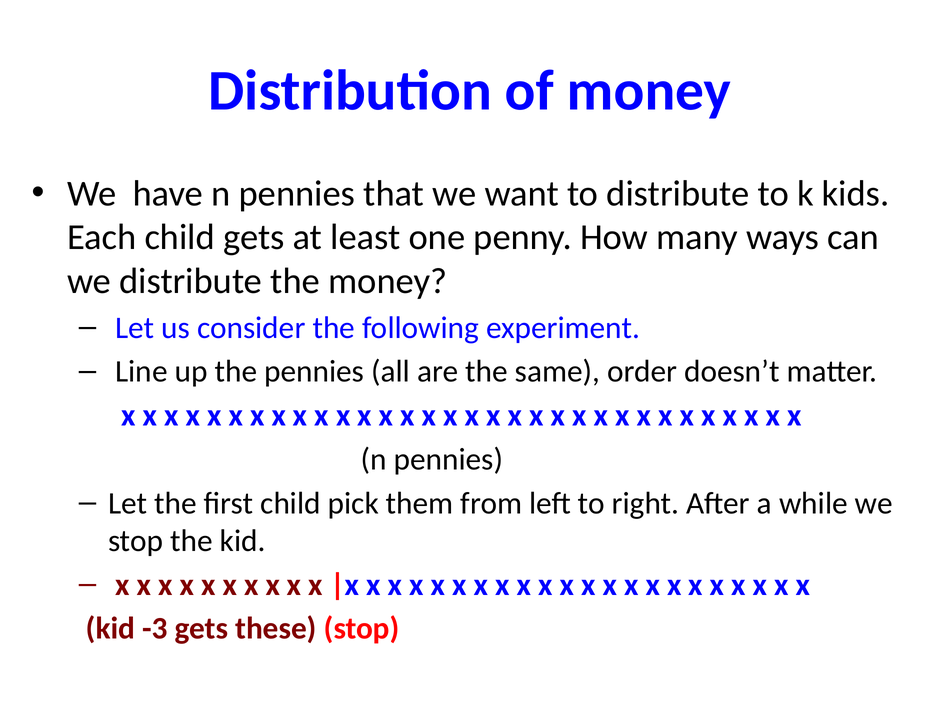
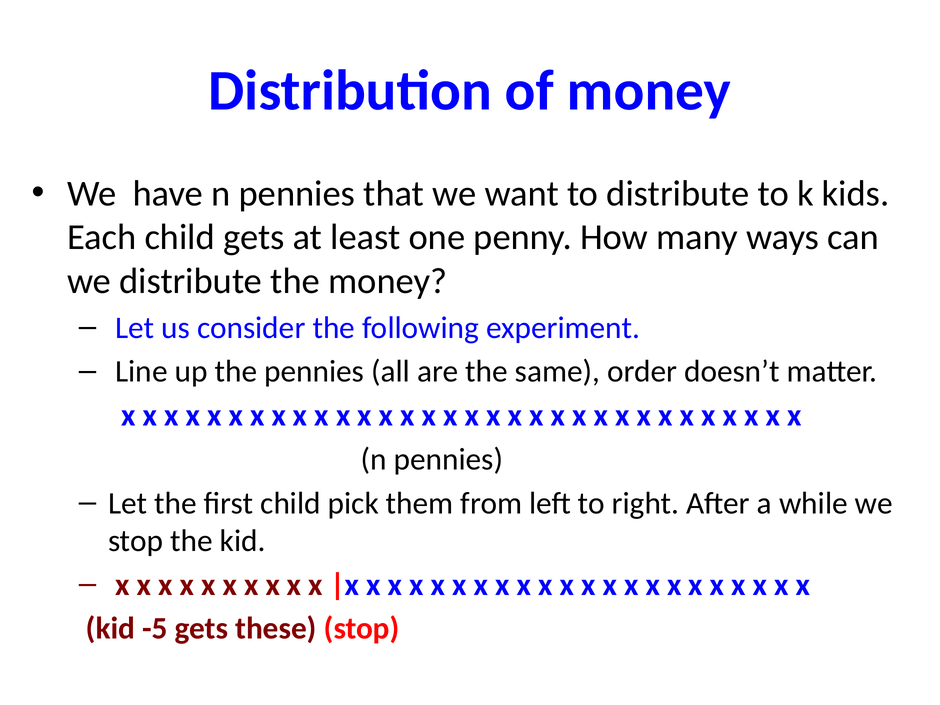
-3: -3 -> -5 (155, 629)
